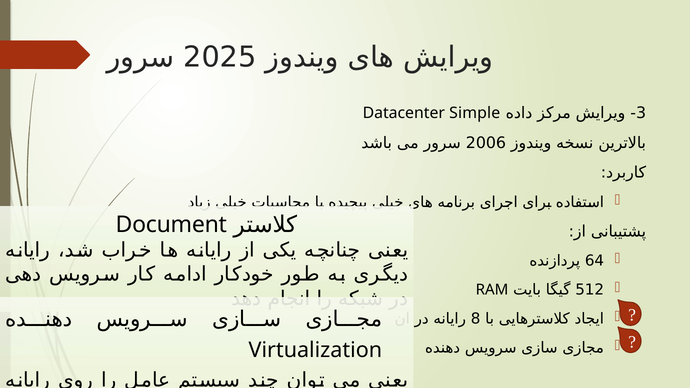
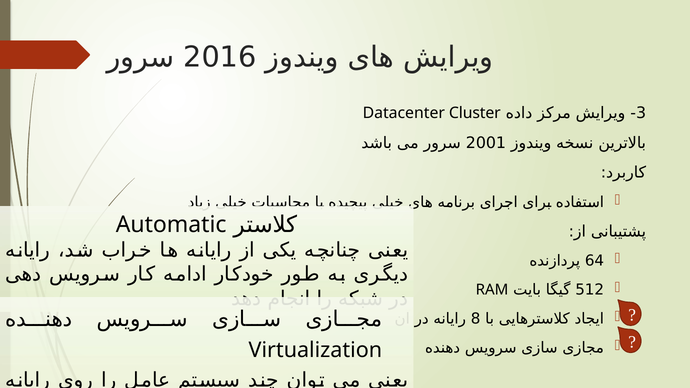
2025: 2025 -> 2016 (220, 57)
Simple: Simple -> Cluster (475, 113)
2006: 2006 -> 2001 (486, 143)
Document: Document -> Automatic (171, 225)
